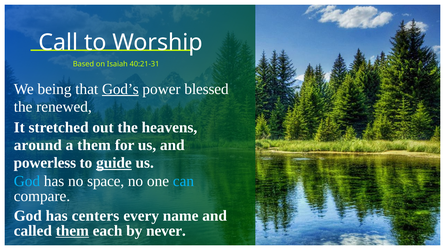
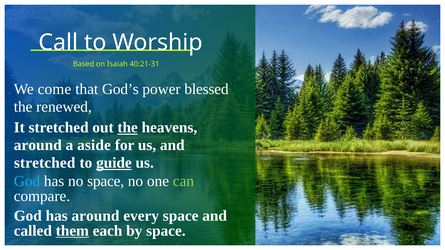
being: being -> come (54, 89)
God’s underline: present -> none (120, 89)
the underline: none -> present (128, 128)
a them: them -> aside (94, 145)
powerless: powerless -> stretched (45, 163)
can colour: light blue -> light green (183, 181)
has centers: centers -> around (95, 216)
every name: name -> space (181, 216)
by never: never -> space (166, 231)
